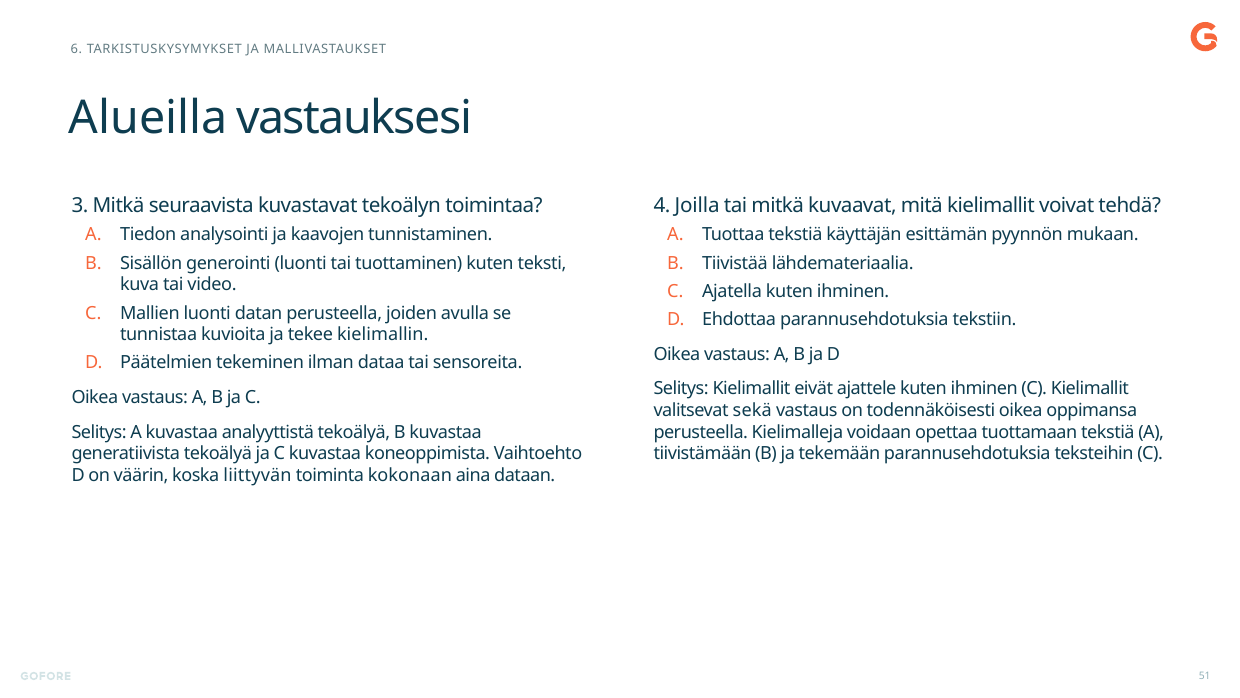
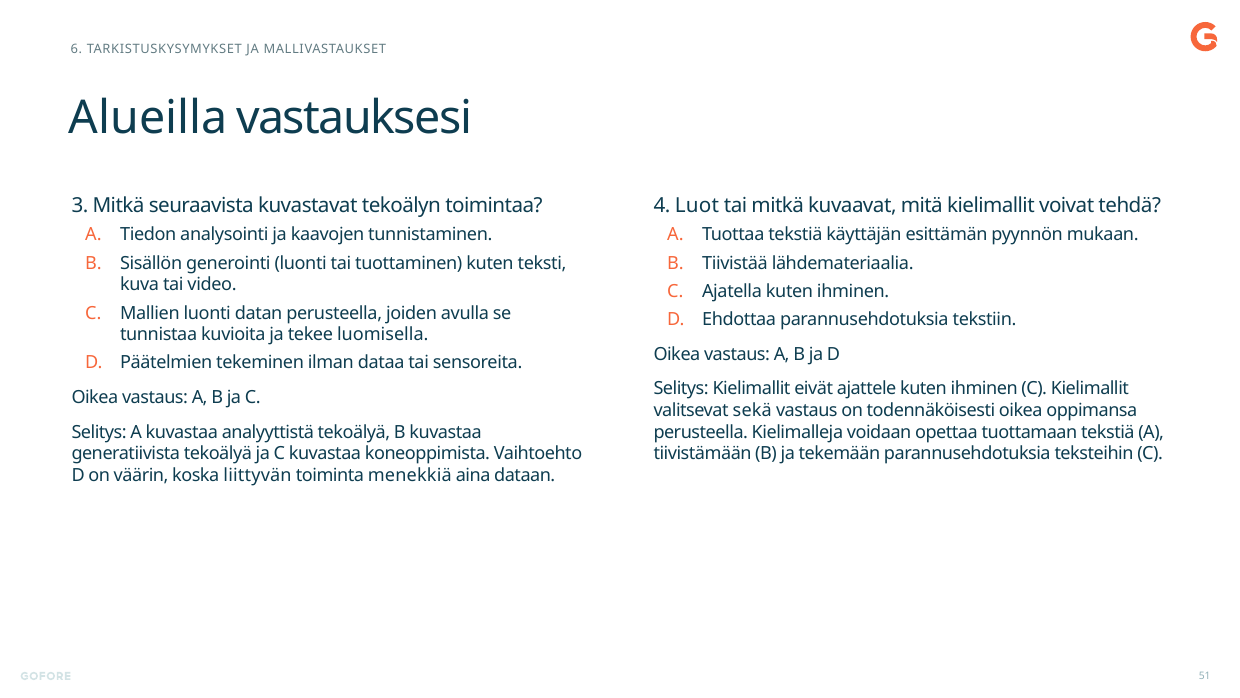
Joilla: Joilla -> Luot (697, 205)
kielimallin: kielimallin -> luomisella (383, 335)
kokonaan: kokonaan -> menekkiä (410, 475)
